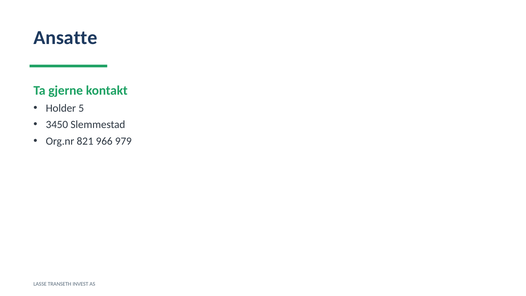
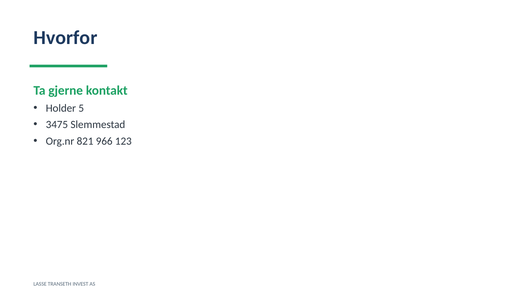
Ansatte: Ansatte -> Hvorfor (65, 38)
3450: 3450 -> 3475 (57, 125)
979: 979 -> 123 (123, 141)
